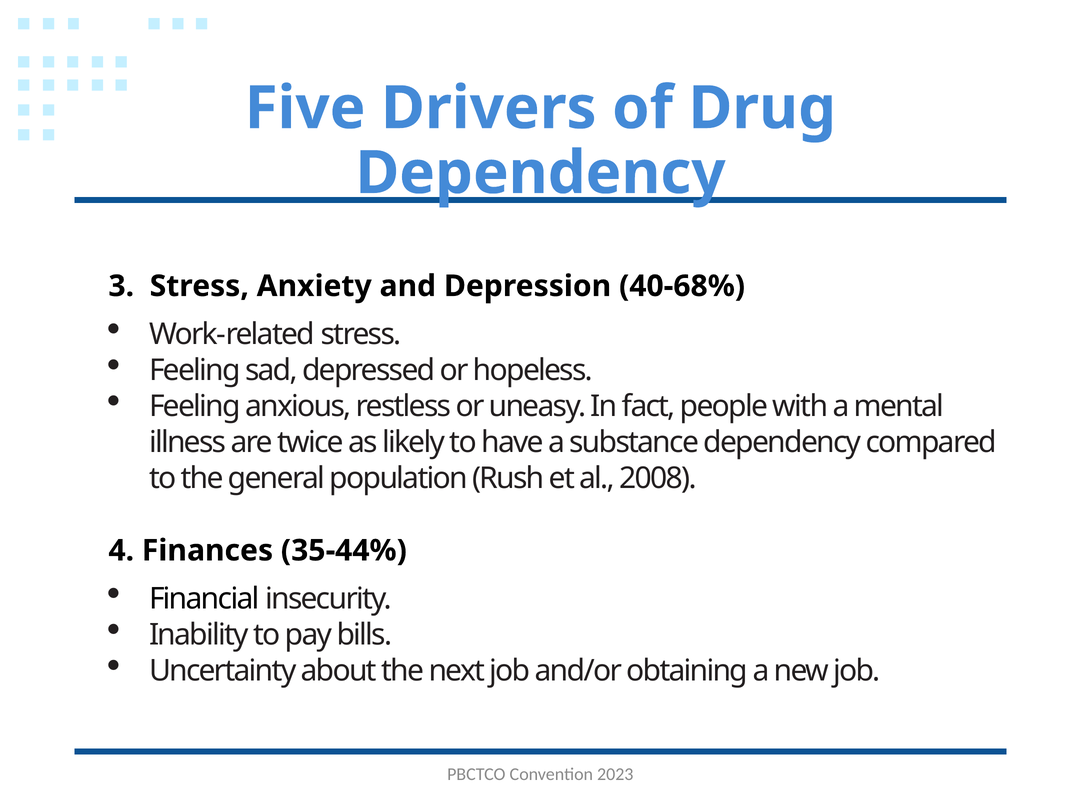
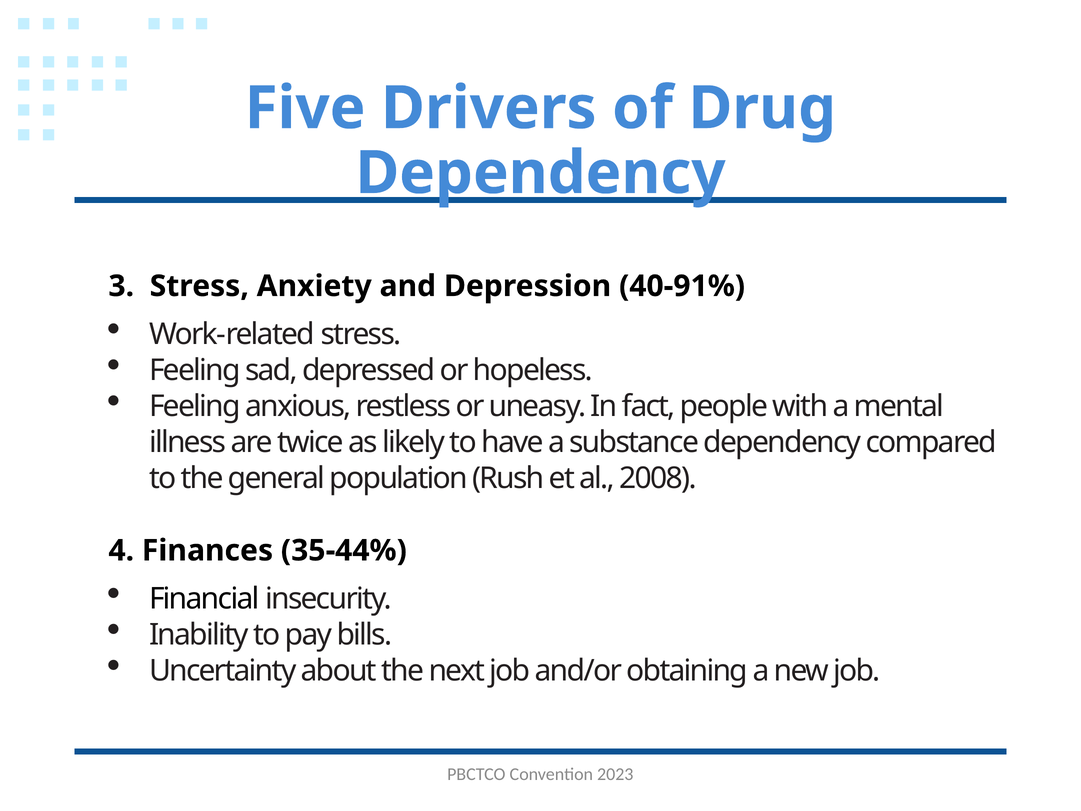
40-68%: 40-68% -> 40-91% (682, 286)
